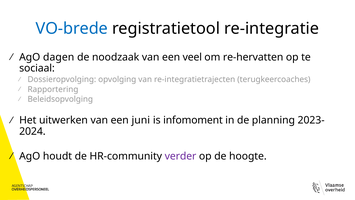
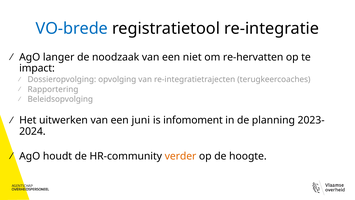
dagen: dagen -> langer (59, 57)
veel: veel -> niet (192, 57)
sociaal: sociaal -> impact (37, 68)
verder colour: purple -> orange (181, 156)
